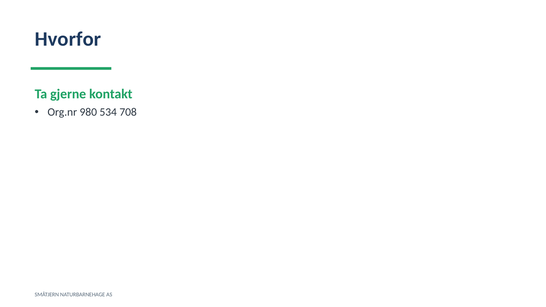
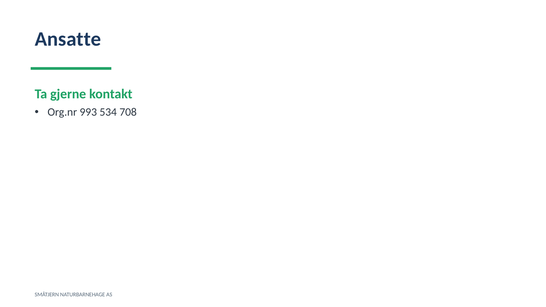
Hvorfor: Hvorfor -> Ansatte (68, 39)
980: 980 -> 993 (88, 112)
